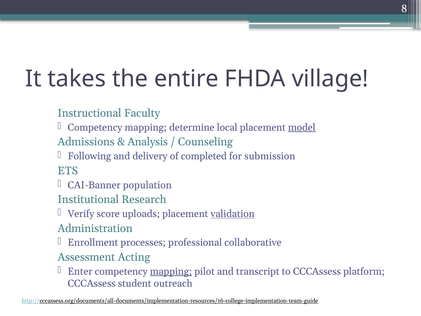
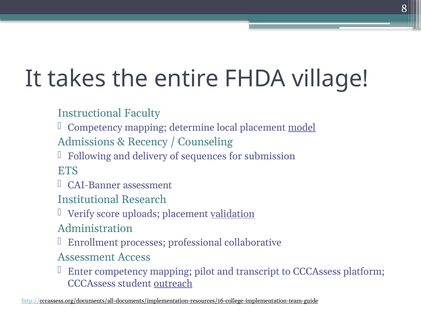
Analysis: Analysis -> Recency (148, 142)
completed: completed -> sequences (204, 156)
CAI-Banner population: population -> assessment (147, 185)
Acting: Acting -> Access (134, 257)
mapping underline: present -> none (171, 271)
outreach underline: none -> present (173, 283)
